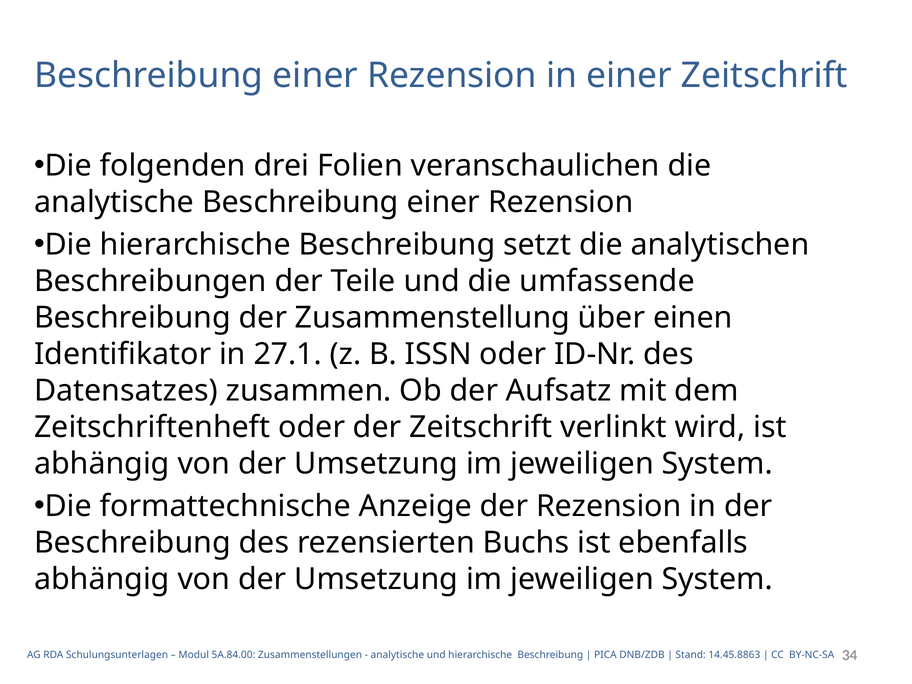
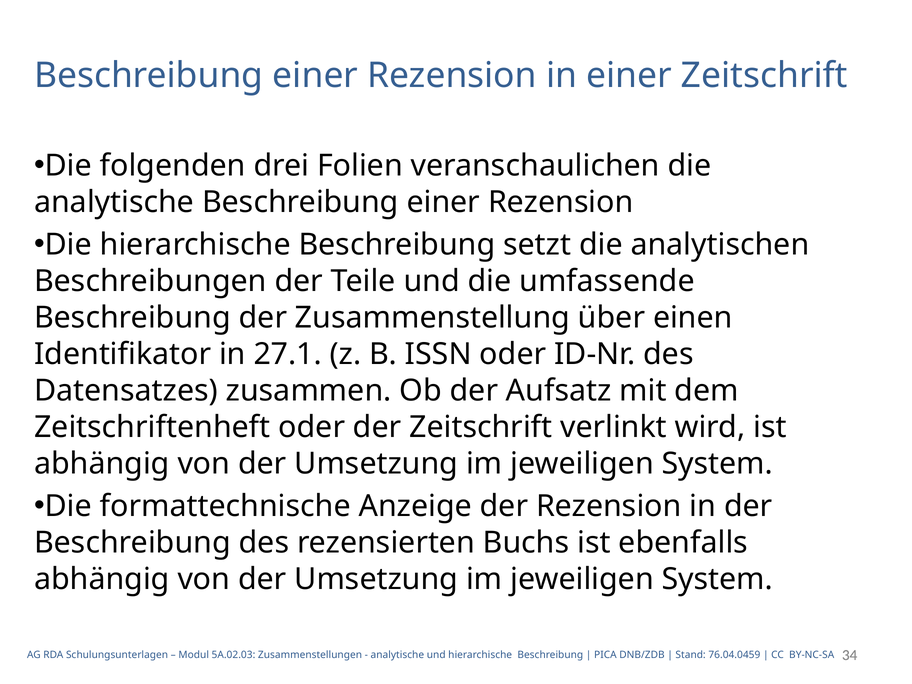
5A.84.00: 5A.84.00 -> 5A.02.03 (233, 655)
14.45.8863: 14.45.8863 -> 76.04.0459 (734, 655)
